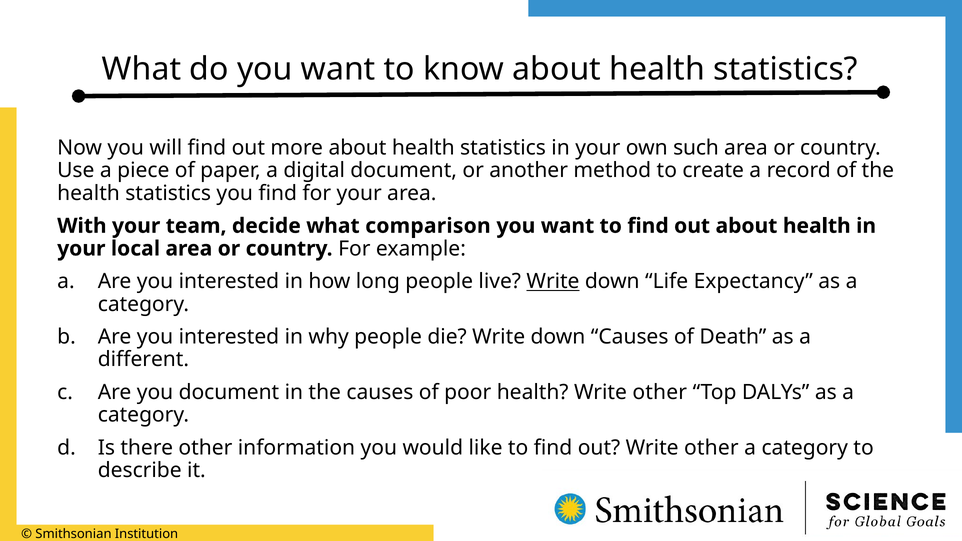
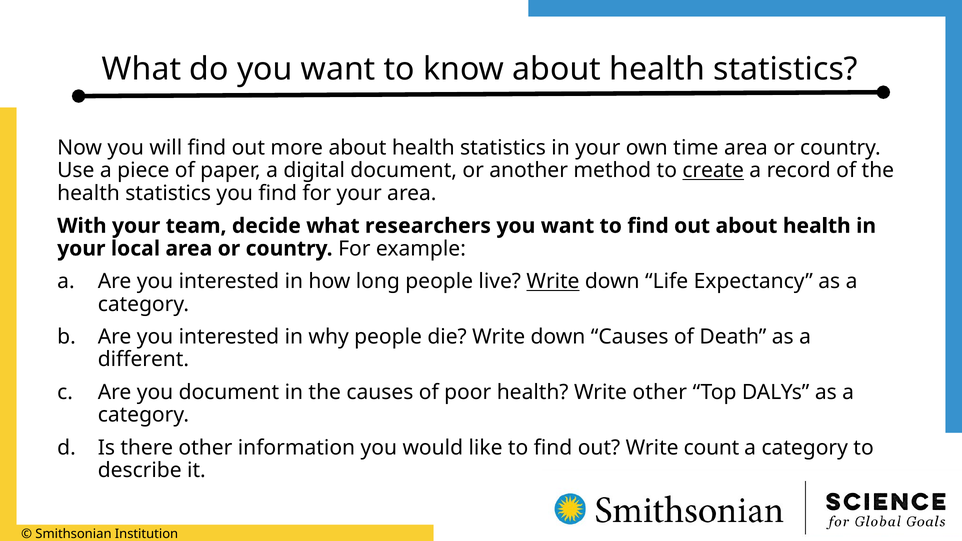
such: such -> time (696, 148)
create underline: none -> present (713, 170)
comparison: comparison -> researchers (428, 226)
out Write other: other -> count (712, 448)
